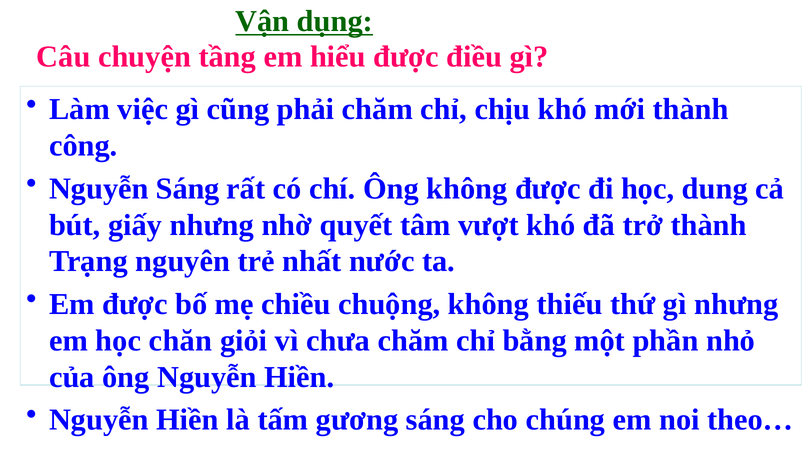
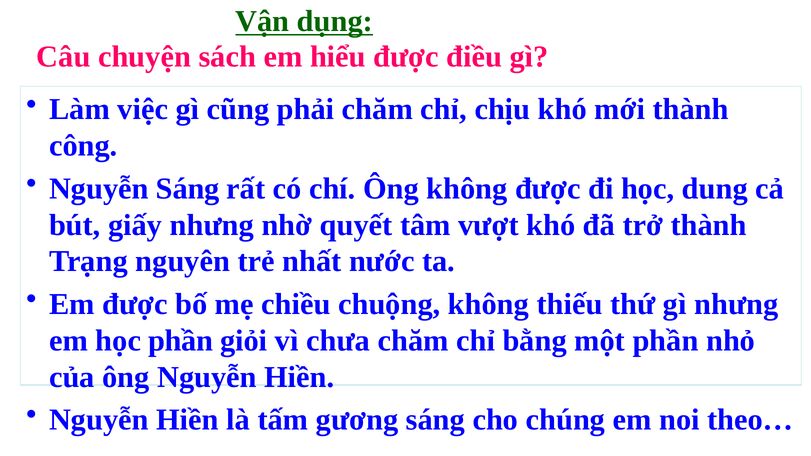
tầng: tầng -> sách (227, 57)
học chăn: chăn -> phần (181, 341)
